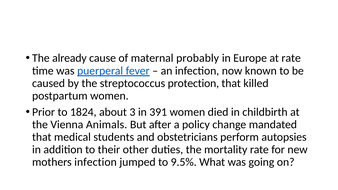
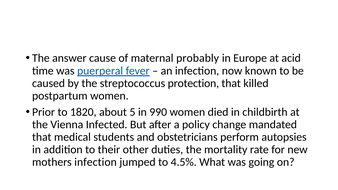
already: already -> answer (69, 58)
at rate: rate -> acid (291, 58)
1824: 1824 -> 1820 (83, 112)
3: 3 -> 5 (132, 112)
391: 391 -> 990 (158, 112)
Animals: Animals -> Infected (107, 125)
9.5%: 9.5% -> 4.5% (184, 162)
